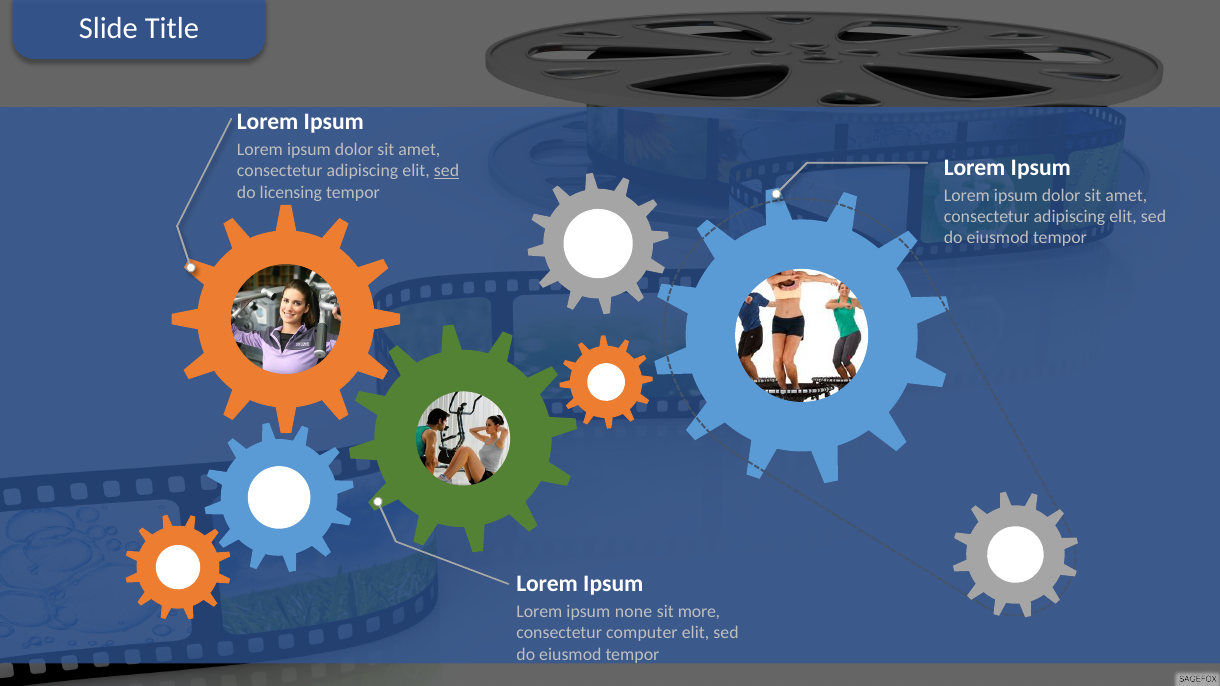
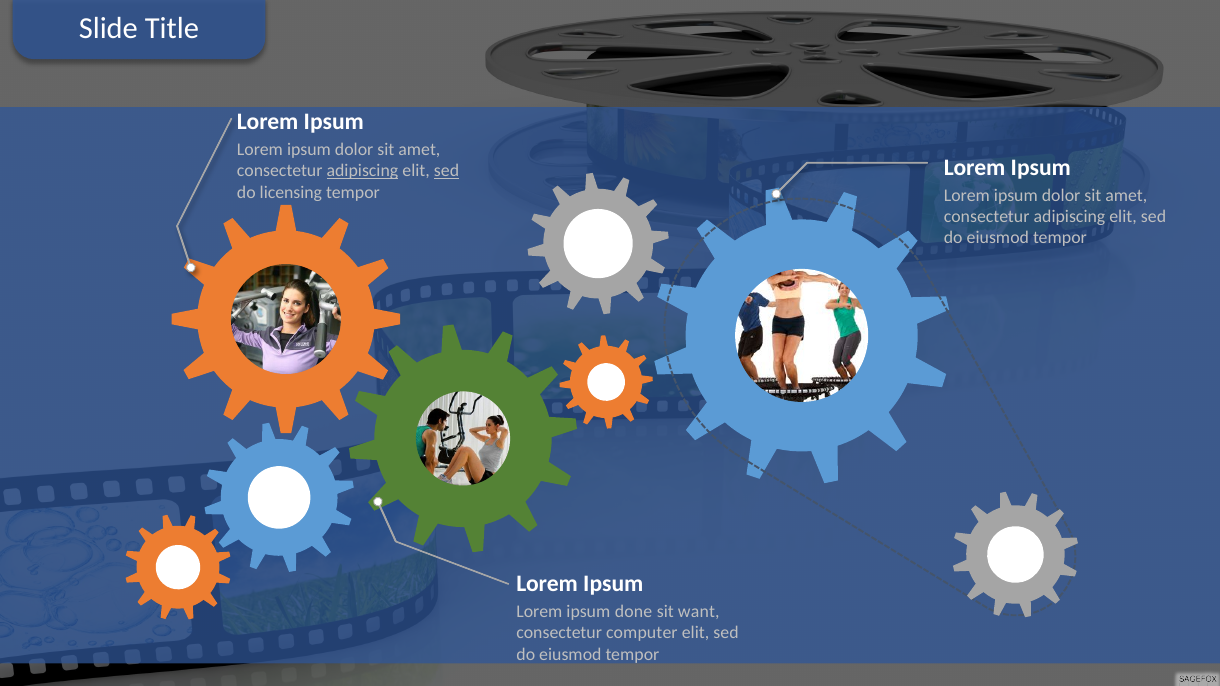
adipiscing underline: none -> present (362, 171)
none: none -> done (634, 612)
more: more -> want (699, 612)
